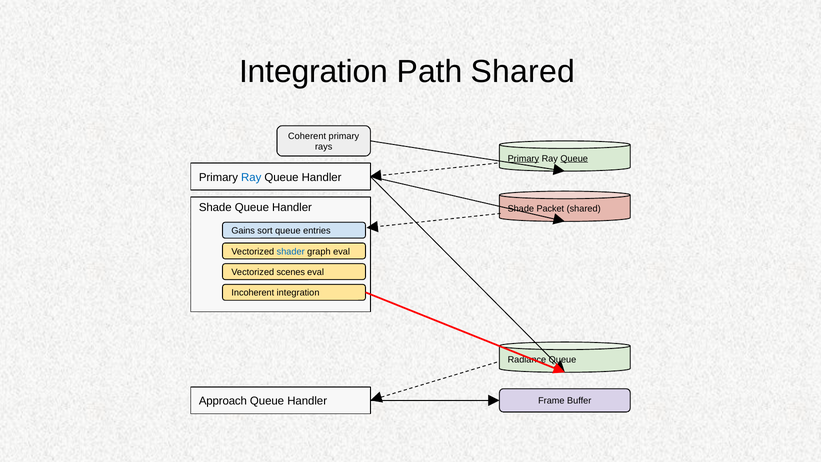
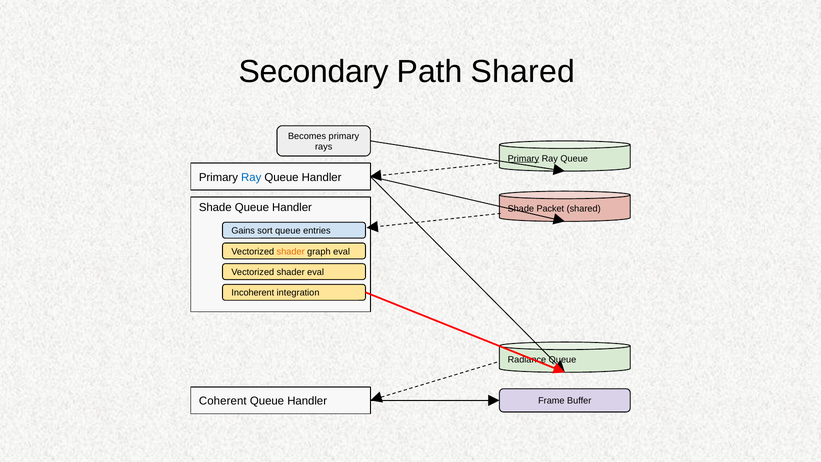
Integration: Integration -> Secondary (314, 71)
Coherent: Coherent -> Becomes (307, 136)
Queue underline: present -> none (574, 158)
shader colour: blue -> orange (291, 251)
scenes: scenes -> shader (291, 272)
Approach: Approach -> Coherent (223, 401)
